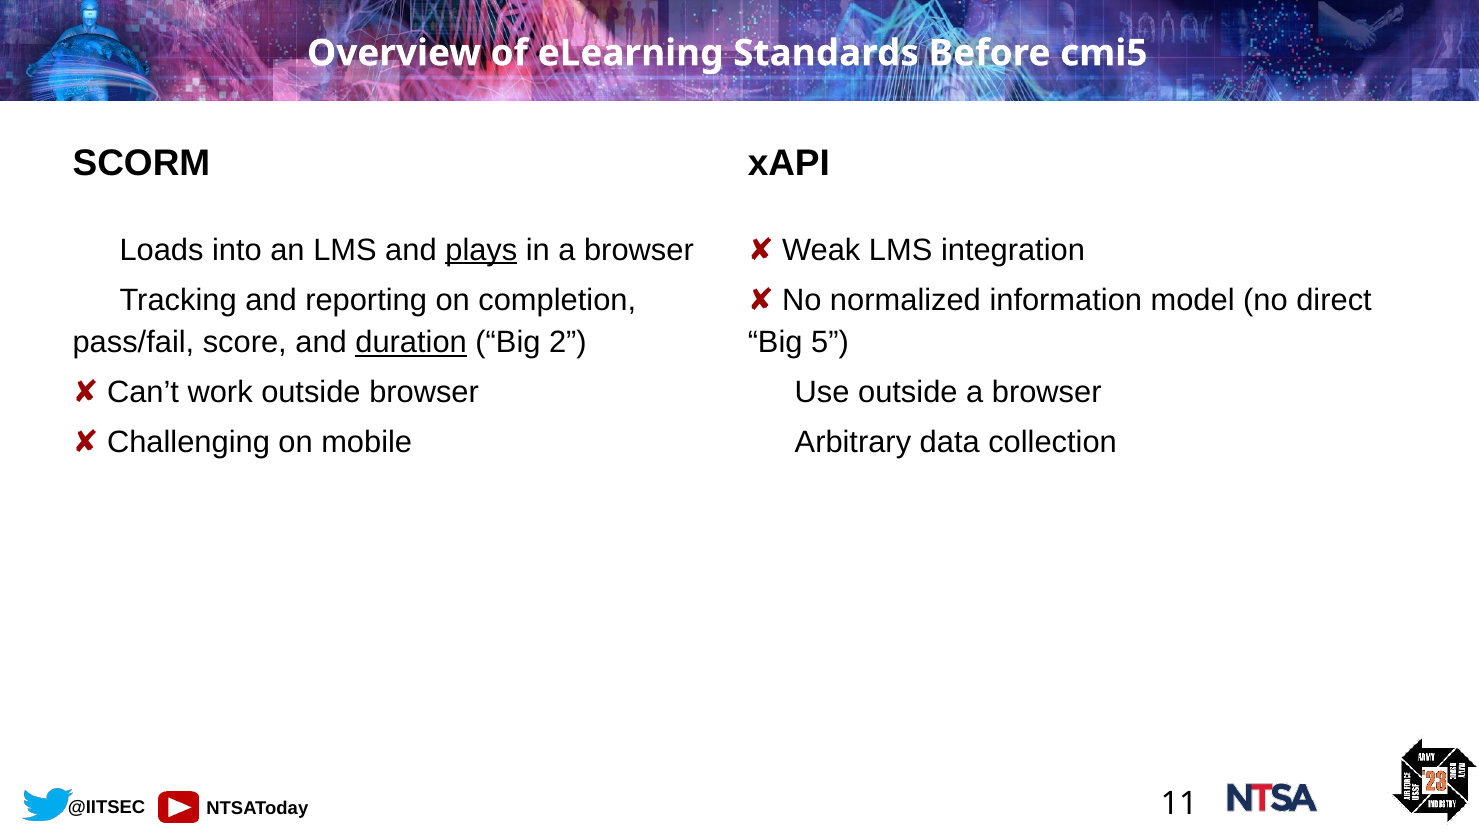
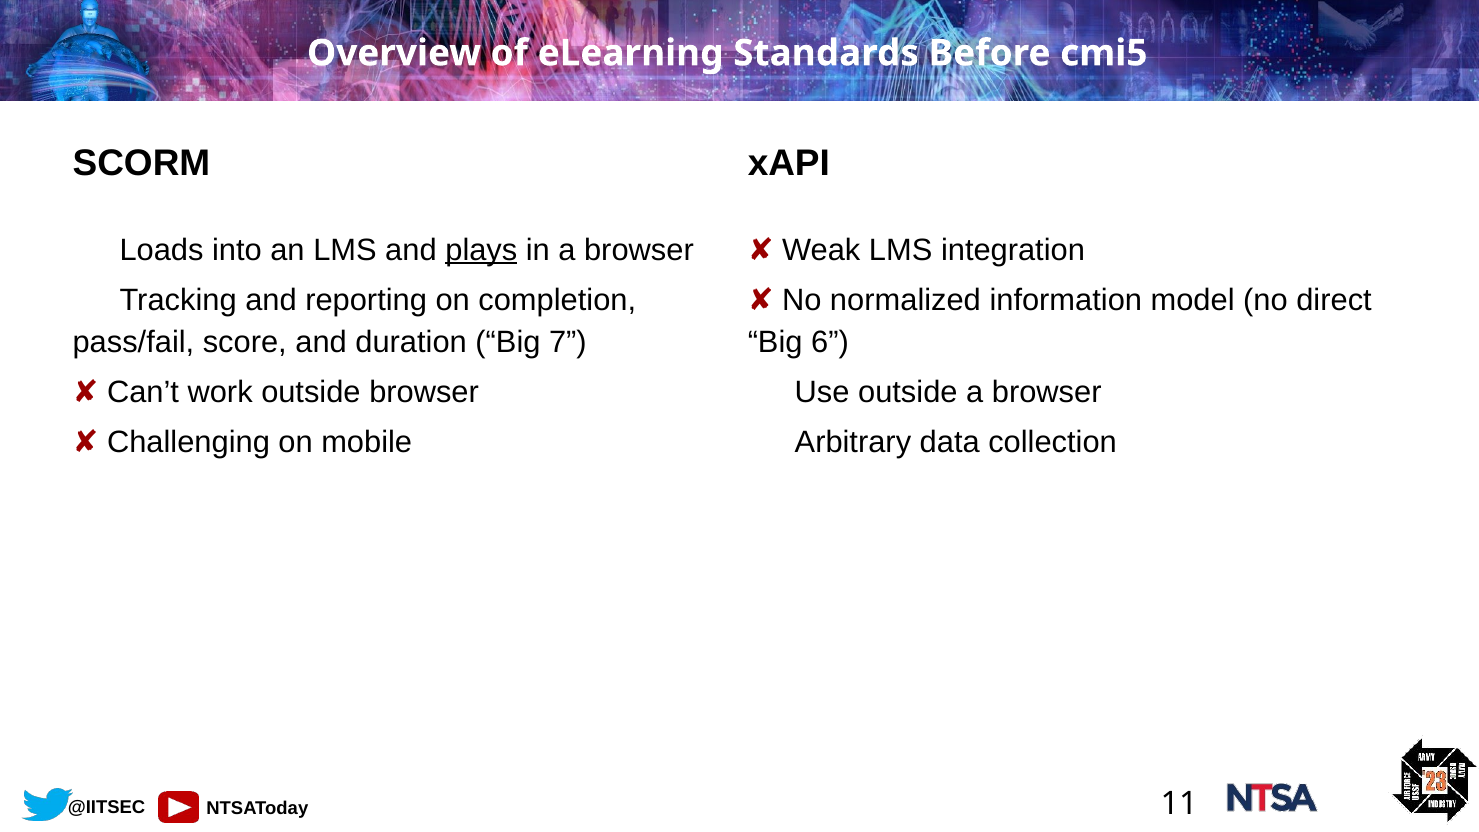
duration underline: present -> none (411, 342)
2: 2 -> 7 (568, 342)
5: 5 -> 6 (830, 342)
